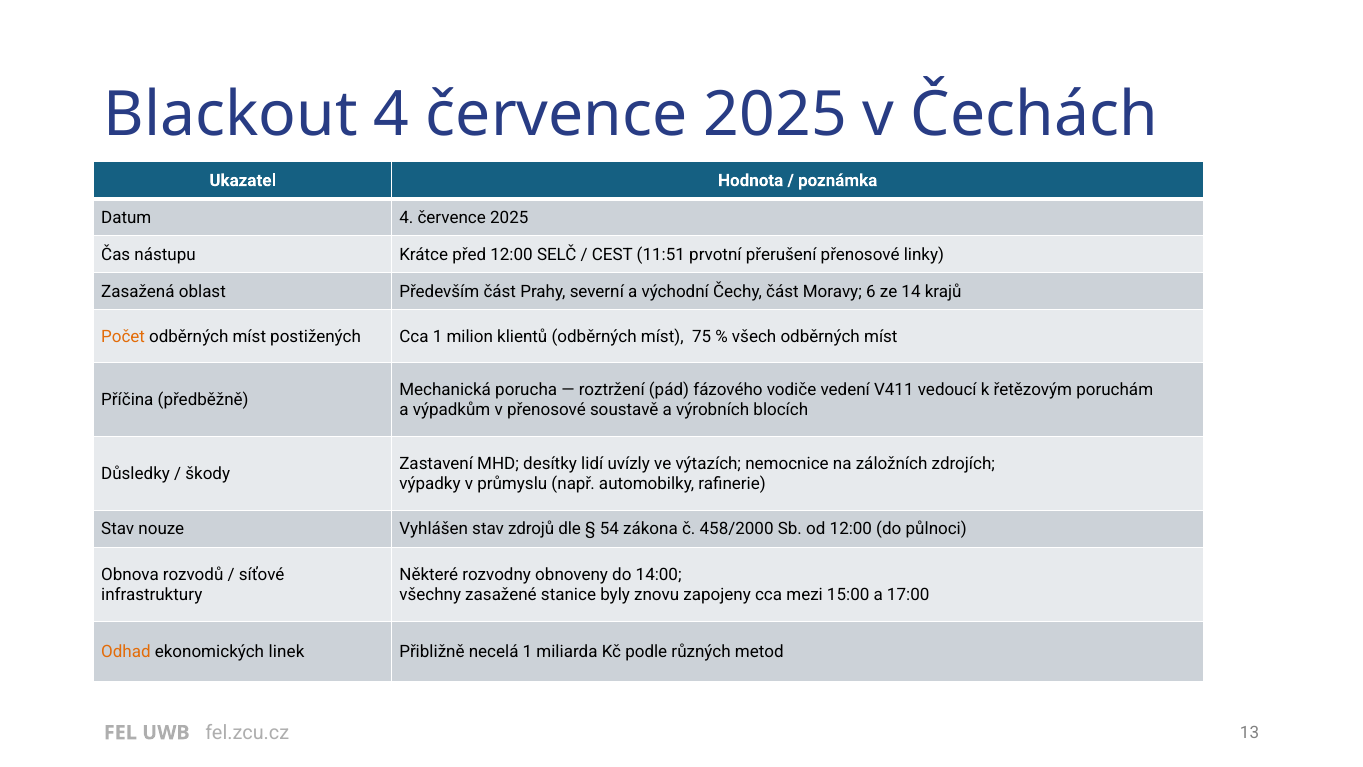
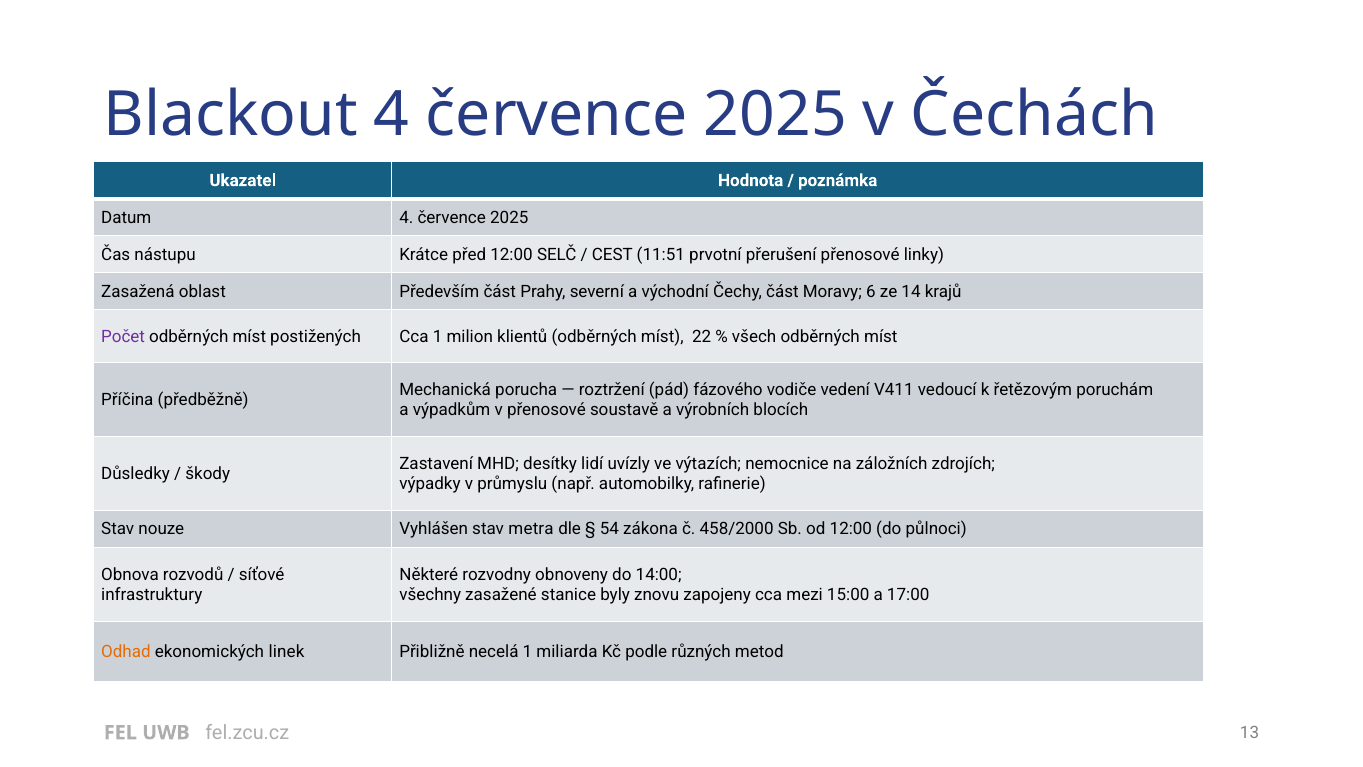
Počet colour: orange -> purple (123, 336)
75: 75 -> 22 (702, 336)
zdrojů: zdrojů -> metra (531, 529)
